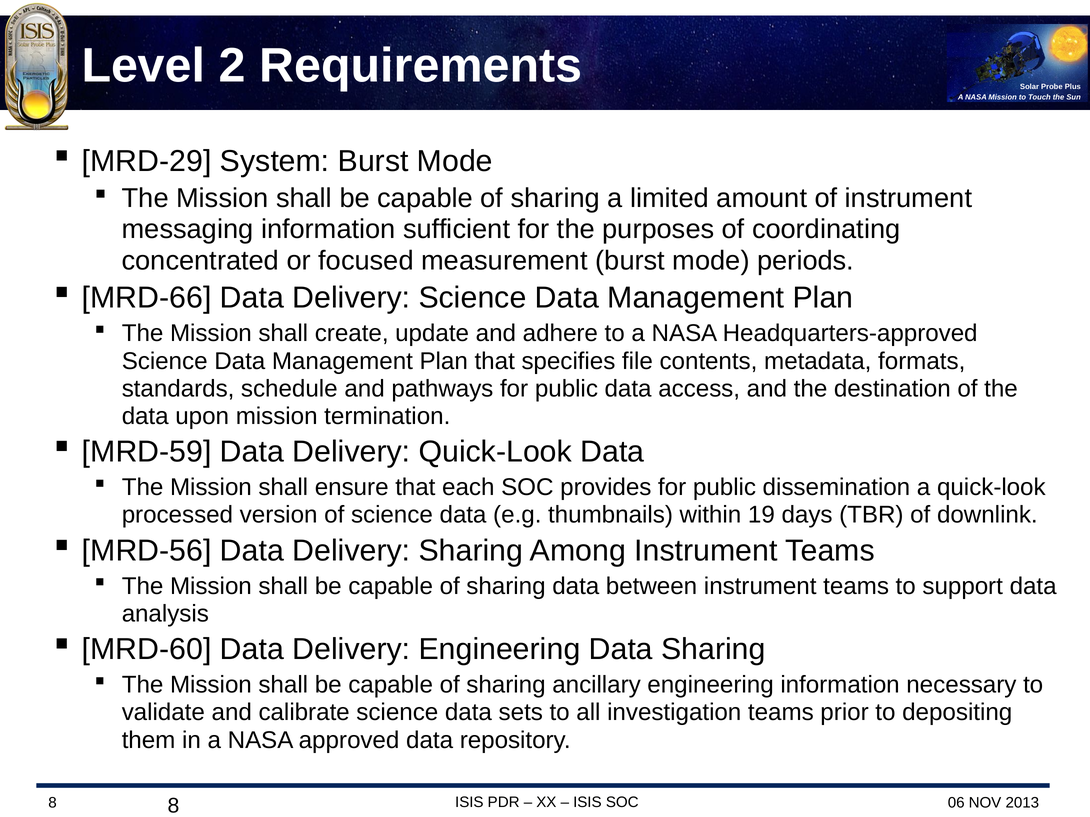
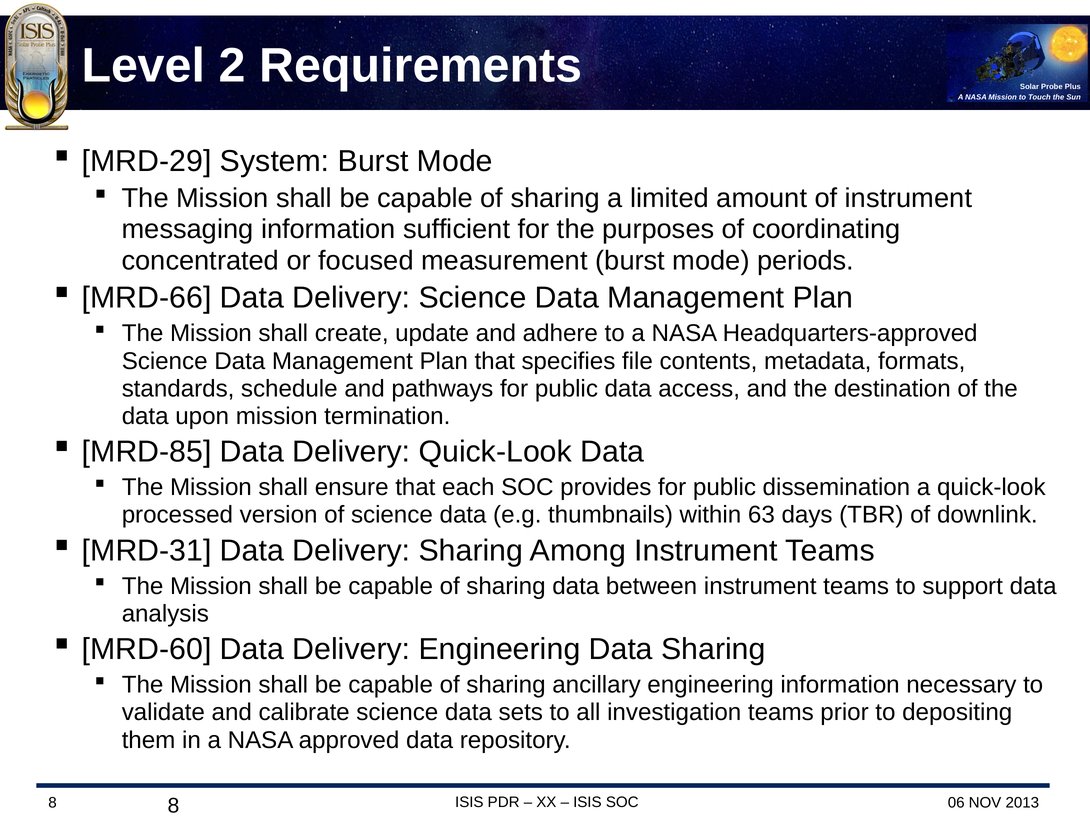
MRD-59: MRD-59 -> MRD-85 (147, 452)
19: 19 -> 63 (761, 515)
MRD-56: MRD-56 -> MRD-31 (147, 551)
